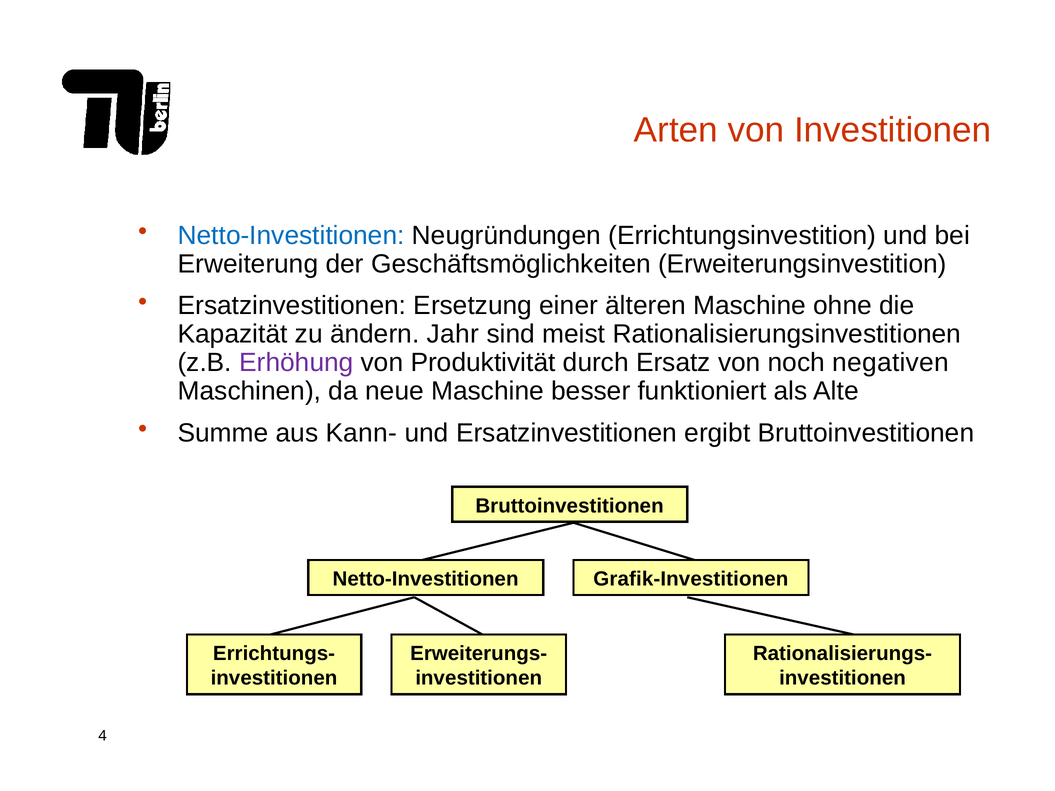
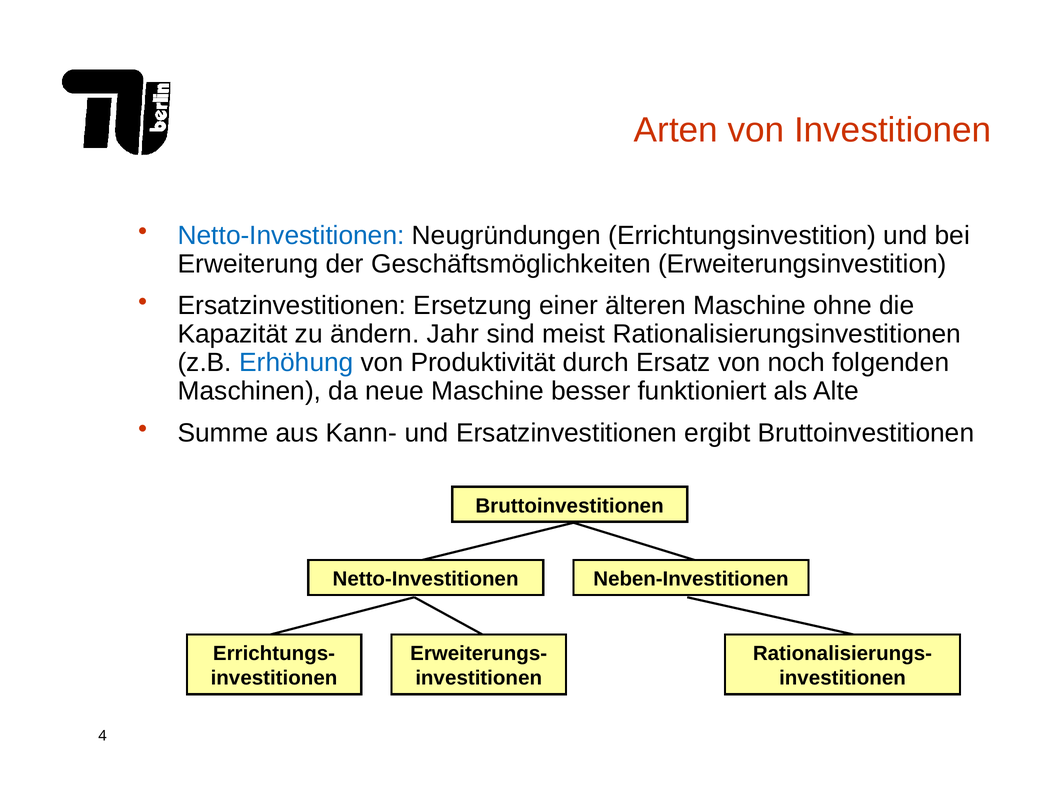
Erhöhung colour: purple -> blue (296, 363)
negativen: negativen -> folgenden (891, 363)
Grafik-Investitionen: Grafik-Investitionen -> Neben-Investitionen (691, 579)
